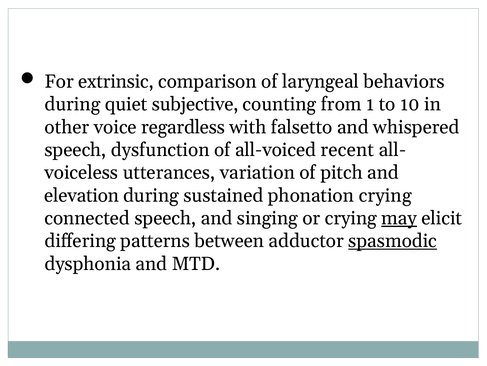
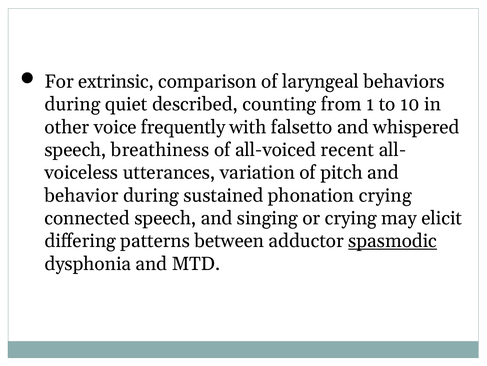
subjective: subjective -> described (195, 104)
regardless: regardless -> frequently (183, 127)
dysfunction: dysfunction -> breathiness (160, 150)
elevation: elevation -> behavior (81, 195)
may underline: present -> none (399, 218)
